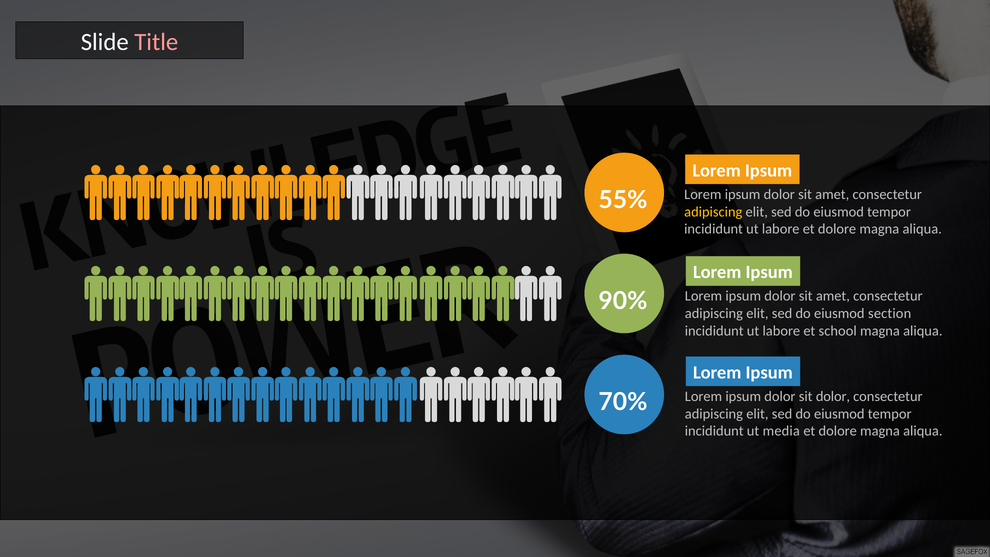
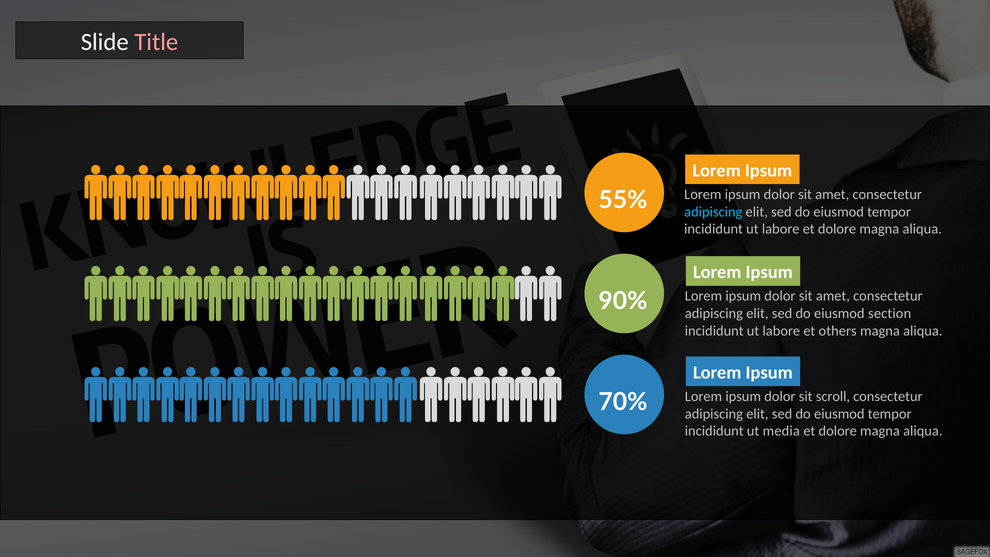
adipiscing colour: yellow -> light blue (713, 212)
school: school -> others (838, 331)
sit dolor: dolor -> scroll (833, 396)
